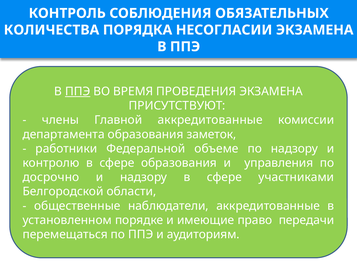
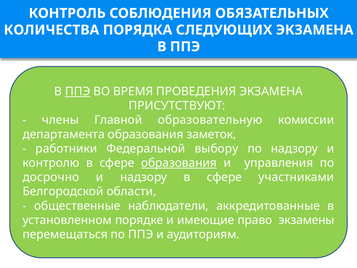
НЕСОГЛАСИИ: НЕСОГЛАСИИ -> СЛЕДУЮЩИХ (224, 30)
Главной аккредитованные: аккредитованные -> образовательную (210, 120)
объеме: объеме -> выбору (216, 149)
образования underline: none -> present (179, 163)
передачи: передачи -> экзамены (307, 220)
